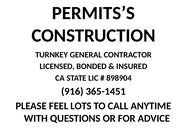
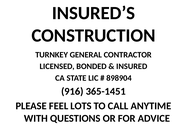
PERMITS’S: PERMITS’S -> INSURED’S (93, 13)
